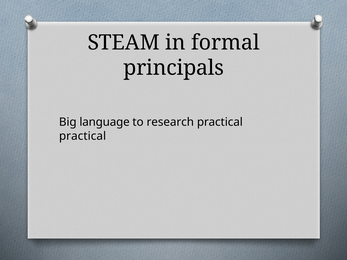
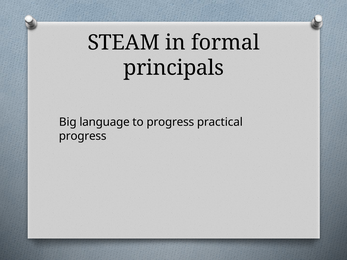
to research: research -> progress (170, 122)
practical: practical -> progress (83, 136)
